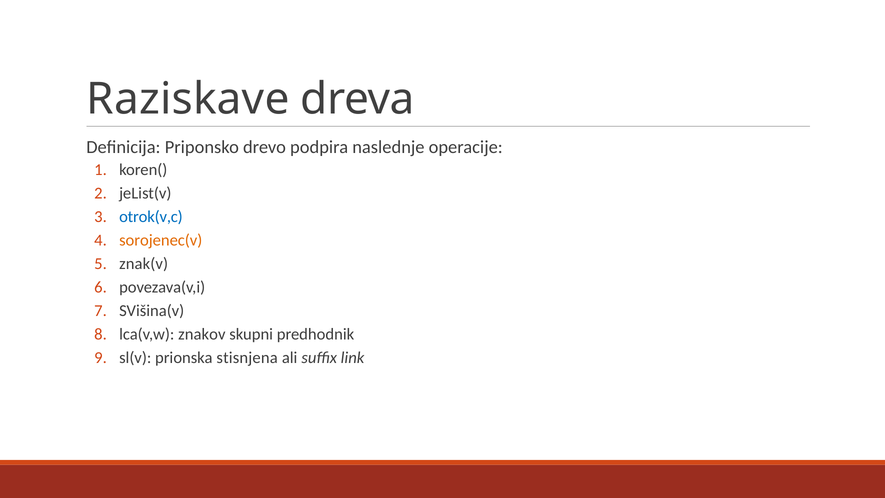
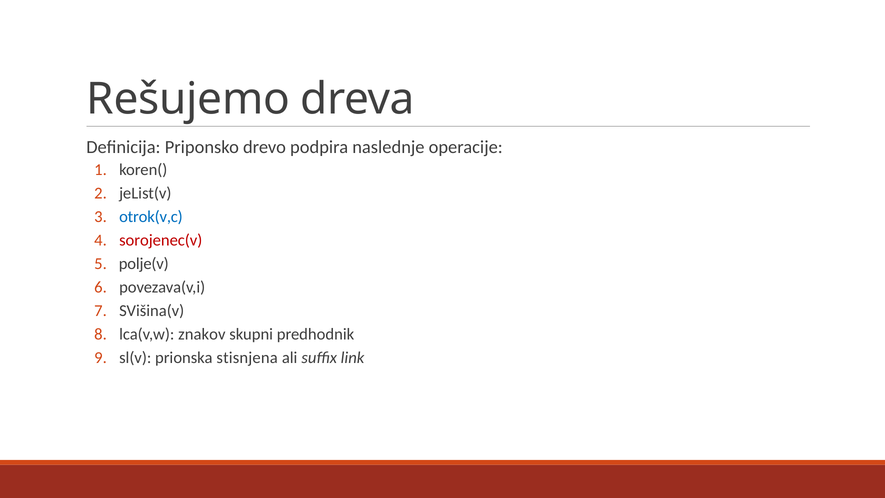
Raziskave: Raziskave -> Rešujemo (188, 99)
sorojenec(v colour: orange -> red (161, 240)
znak(v: znak(v -> polje(v (144, 264)
